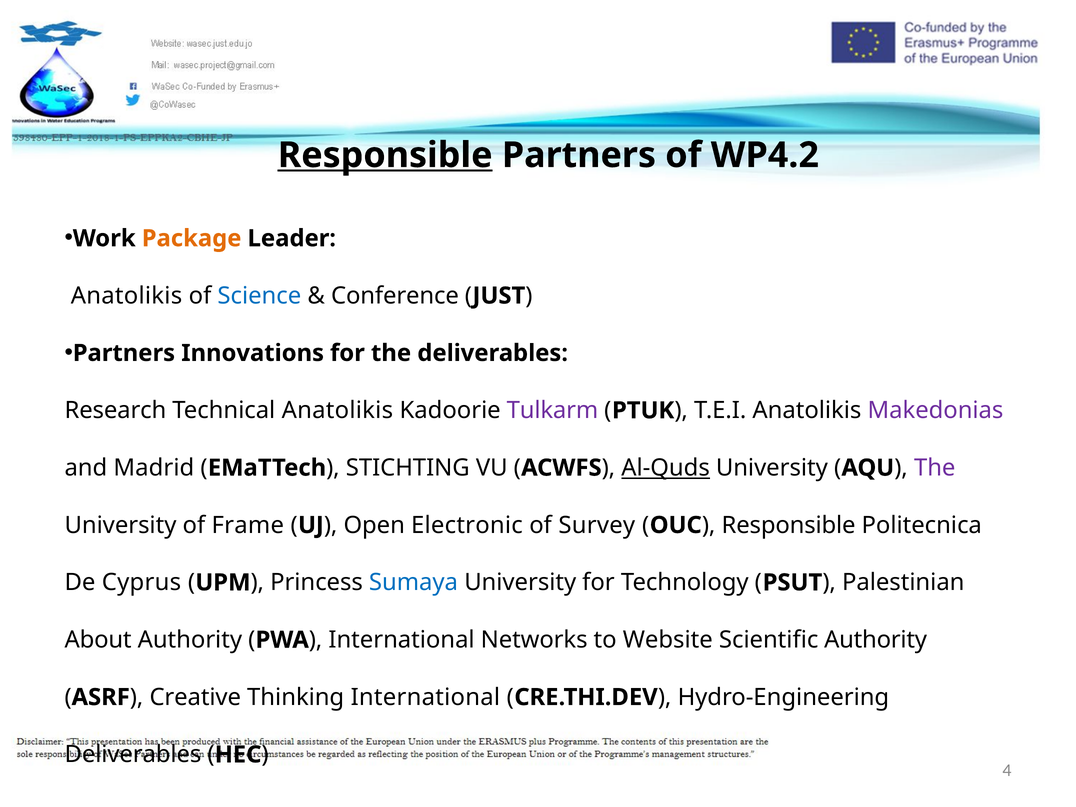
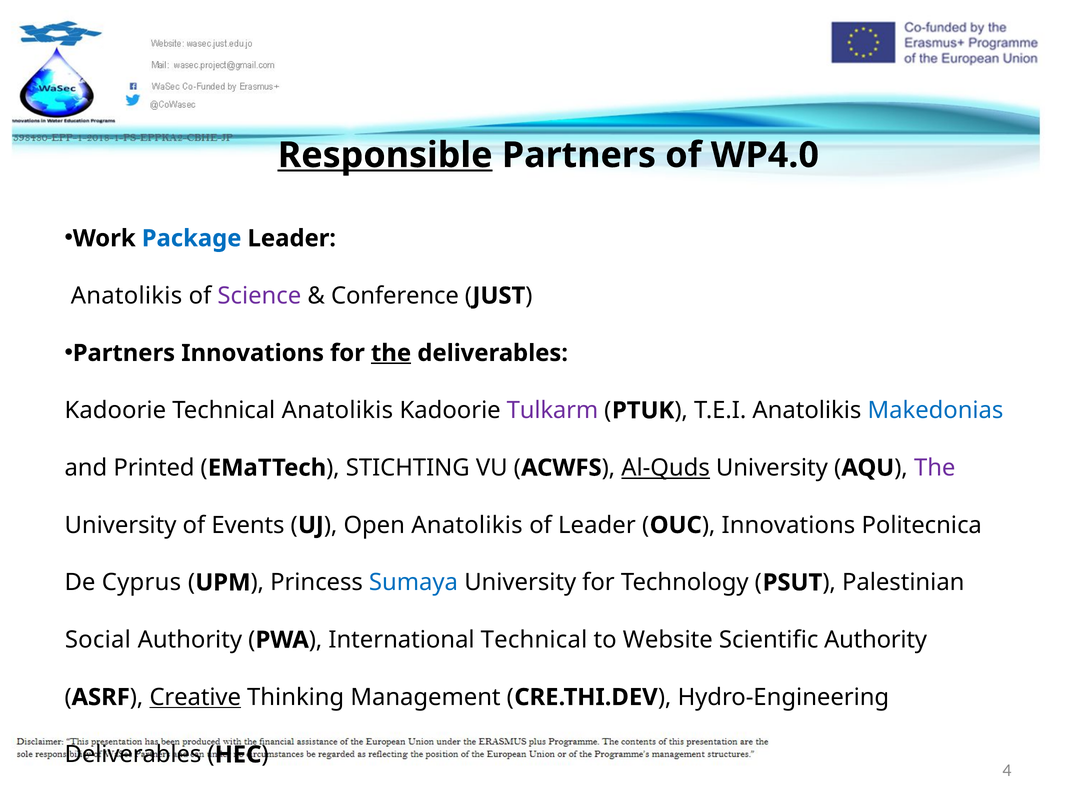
WP4.2: WP4.2 -> WP4.0 (765, 155)
Package colour: orange -> blue (192, 238)
Science colour: blue -> purple (259, 296)
the underline: none -> present (391, 353)
Research: Research -> Kadoorie (115, 410)
Makedonias colour: purple -> blue (936, 410)
Madrid: Madrid -> Printed (154, 468)
Frame: Frame -> Events (248, 525)
Open Electronic: Electronic -> Anatolikis (467, 525)
of Survey: Survey -> Leader (597, 525)
OUC Responsible: Responsible -> Innovations (788, 525)
About: About -> Social (98, 640)
International Networks: Networks -> Technical (534, 640)
Creative underline: none -> present (195, 697)
Thinking International: International -> Management (426, 697)
